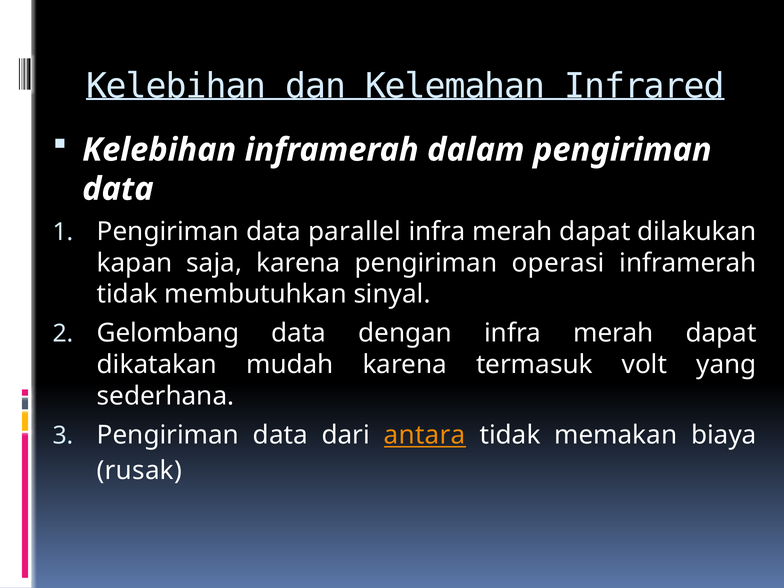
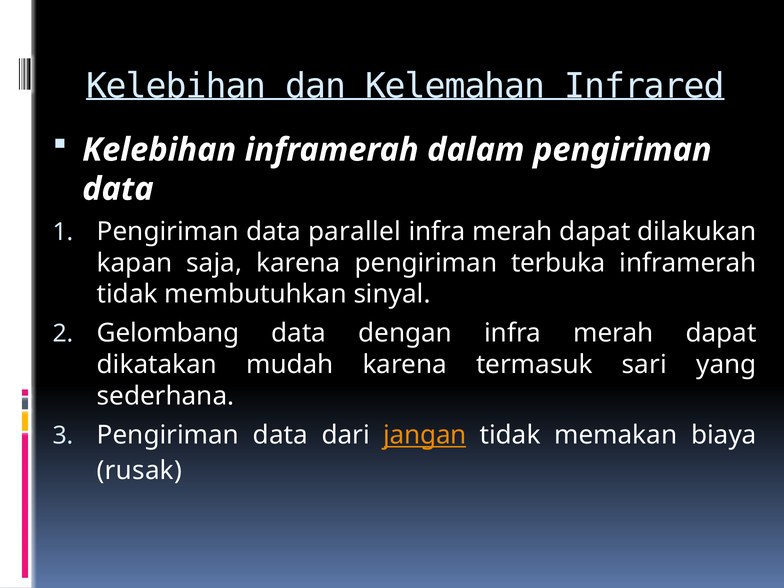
operasi: operasi -> terbuka (558, 263)
volt: volt -> sari (644, 365)
antara: antara -> jangan (425, 435)
